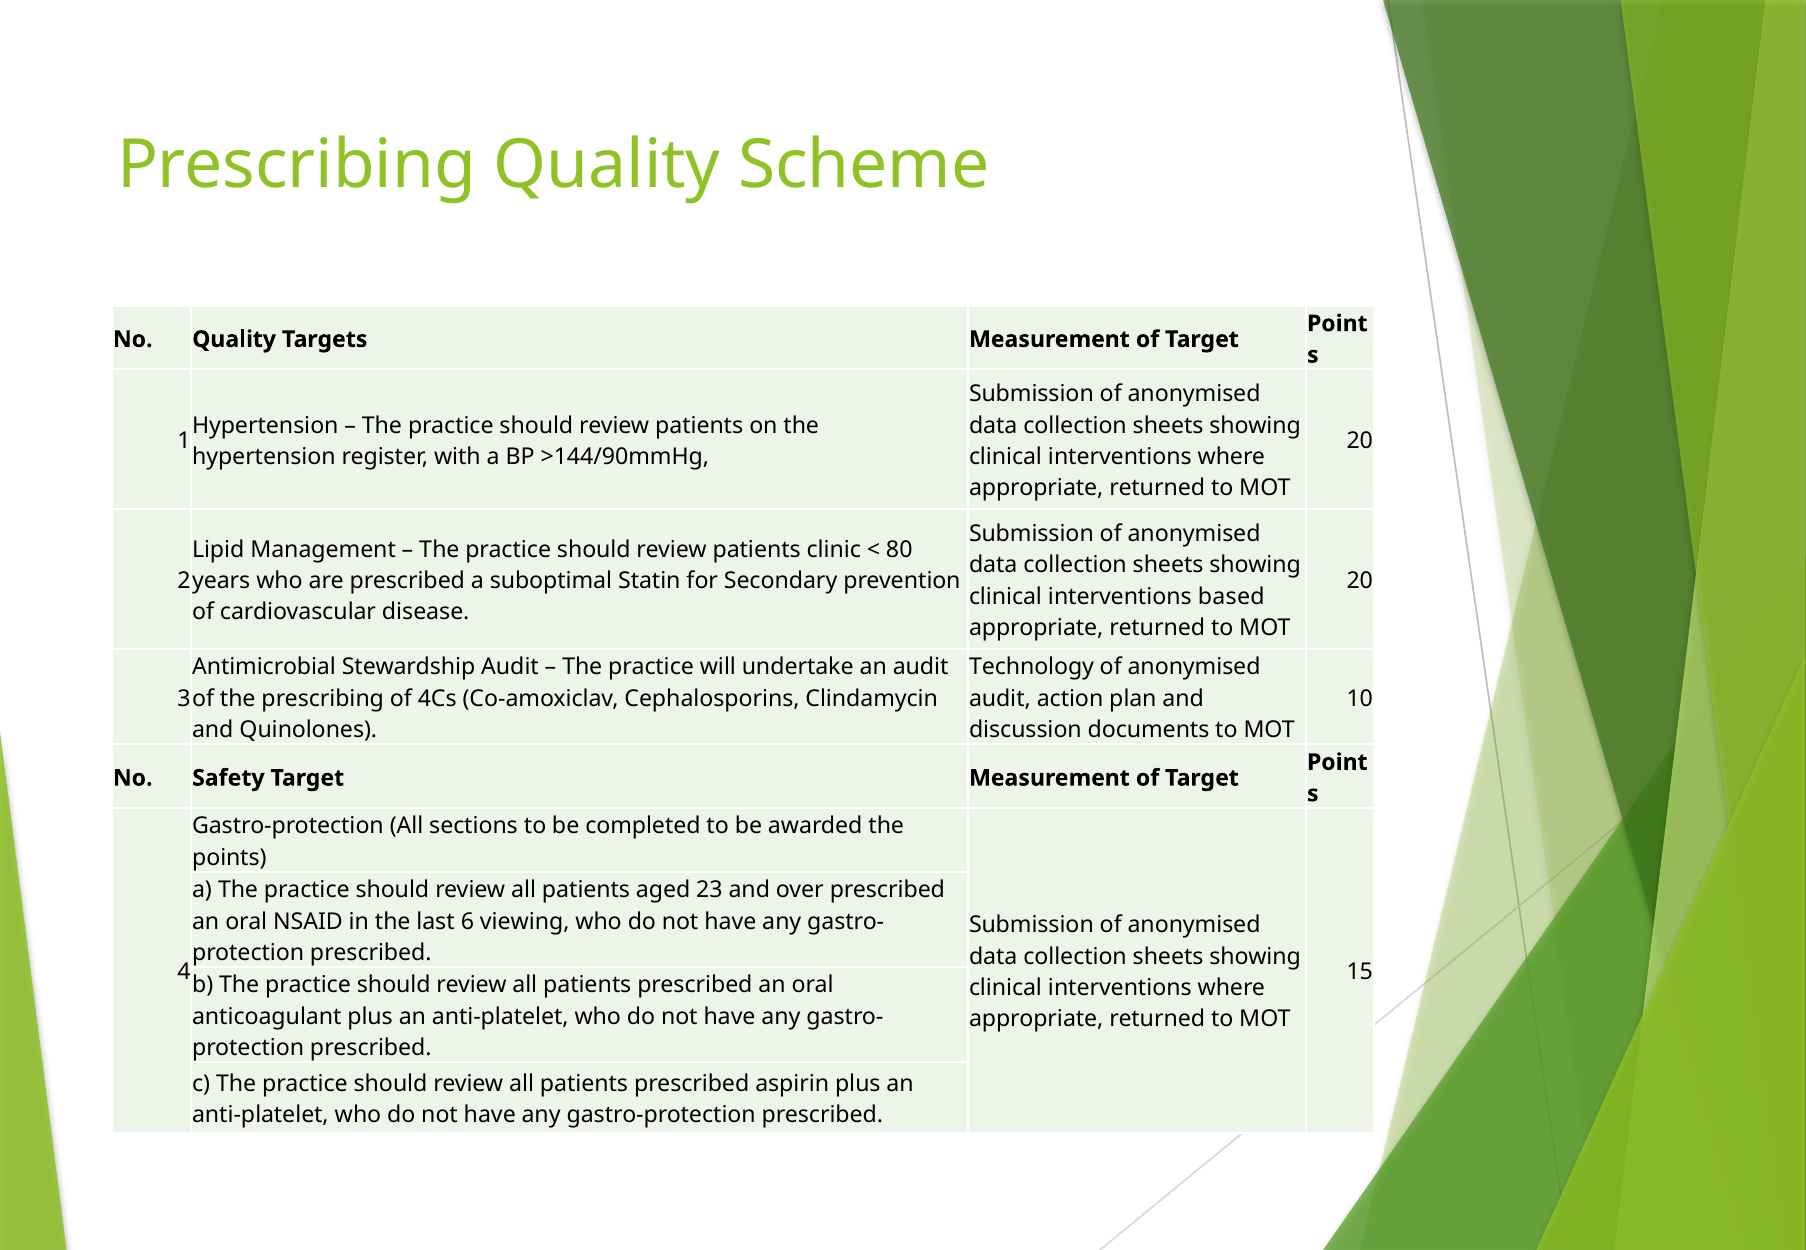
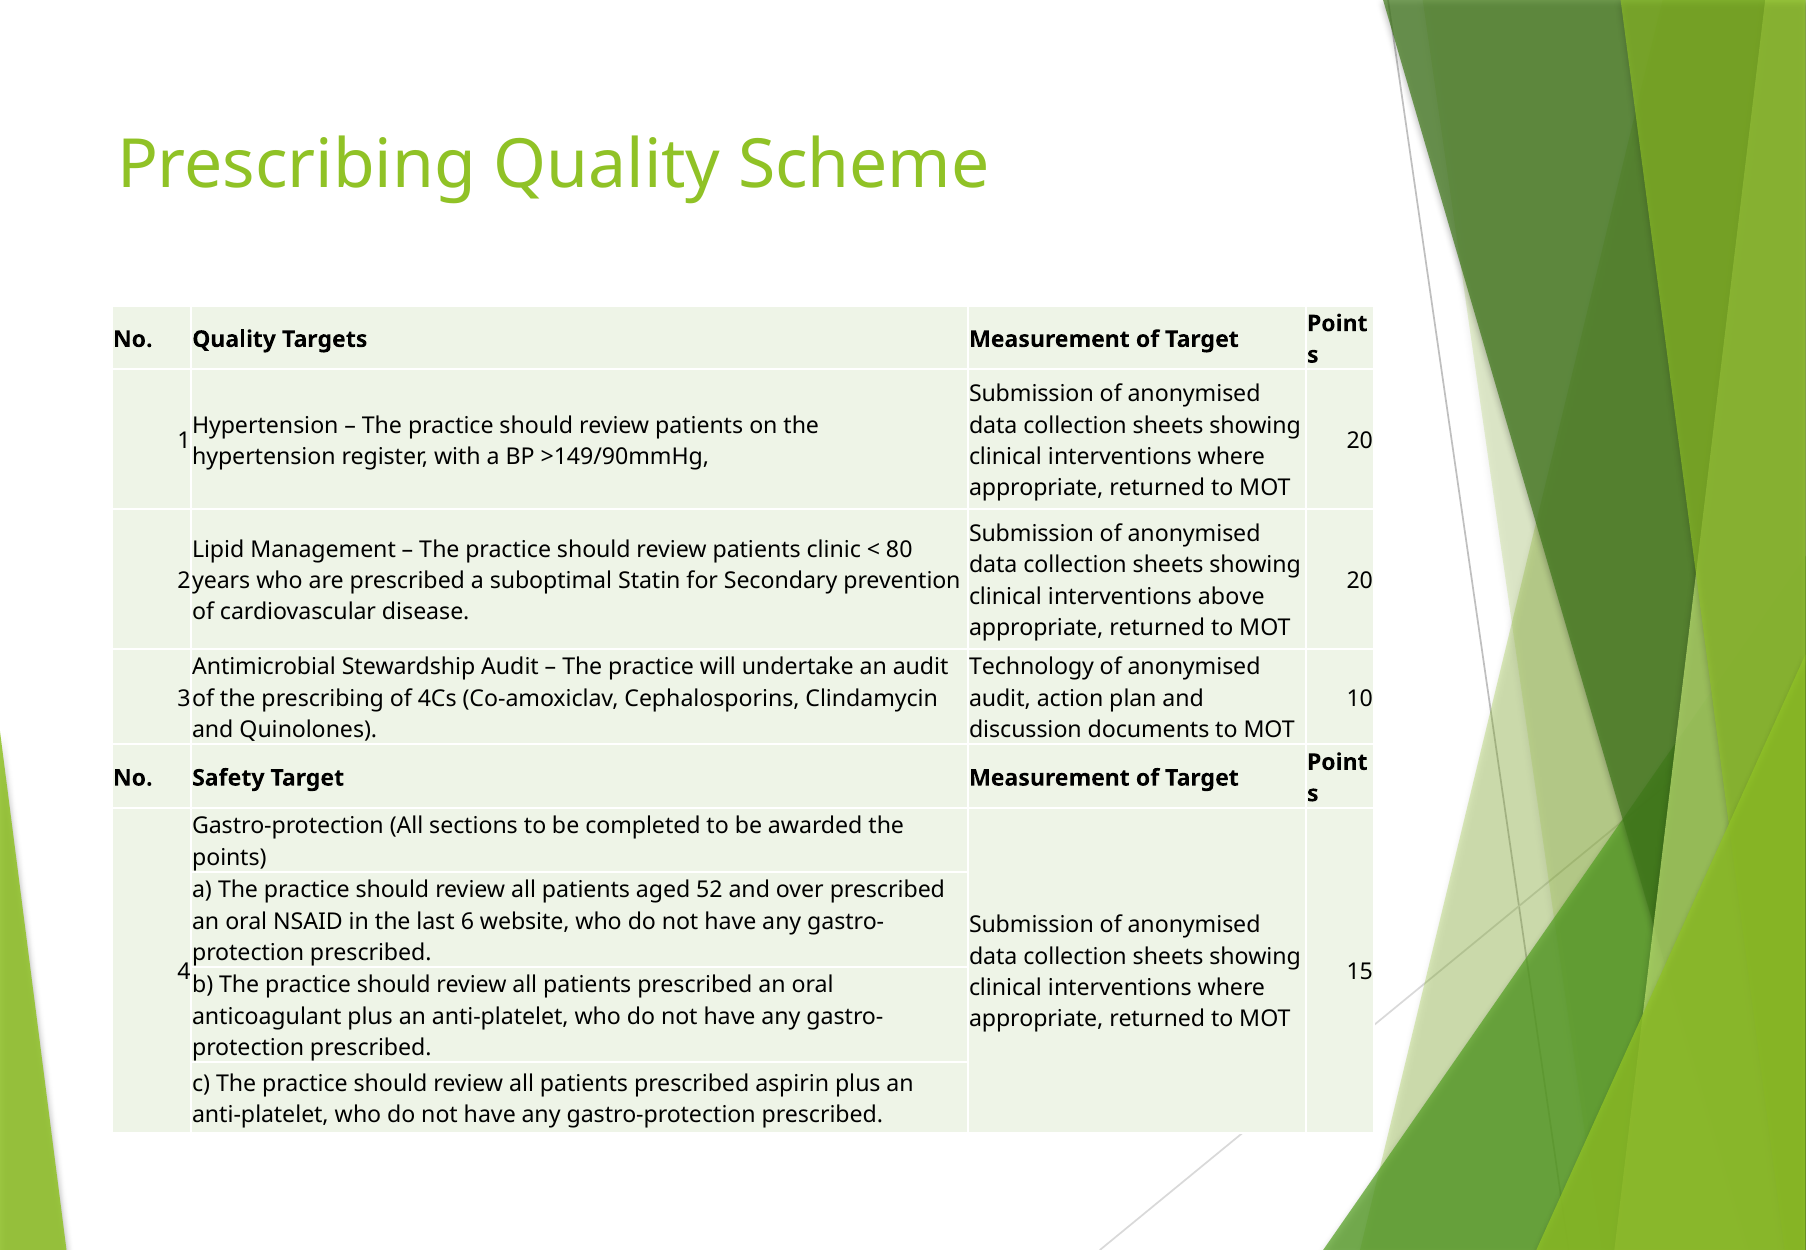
>144/90mmHg: >144/90mmHg -> >149/90mmHg (625, 457)
based: based -> above (1231, 597)
23: 23 -> 52 (709, 890)
viewing: viewing -> website (525, 922)
